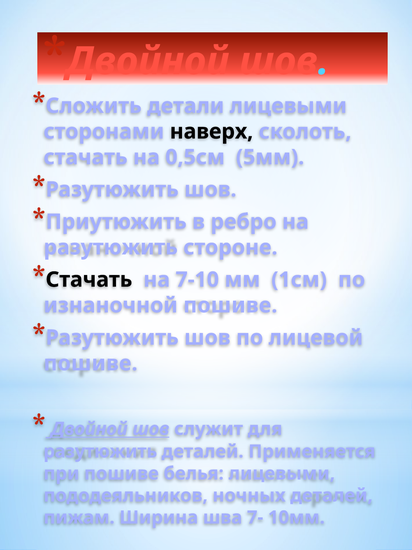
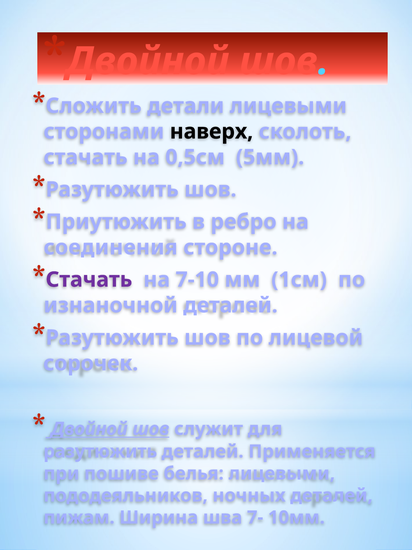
разутюжить: разутюжить -> соединения (111, 247)
Стачать colour: black -> purple (89, 279)
изнаночной пошиве: пошиве -> деталей (231, 305)
пошиве: пошиве -> сорочек (91, 363)
